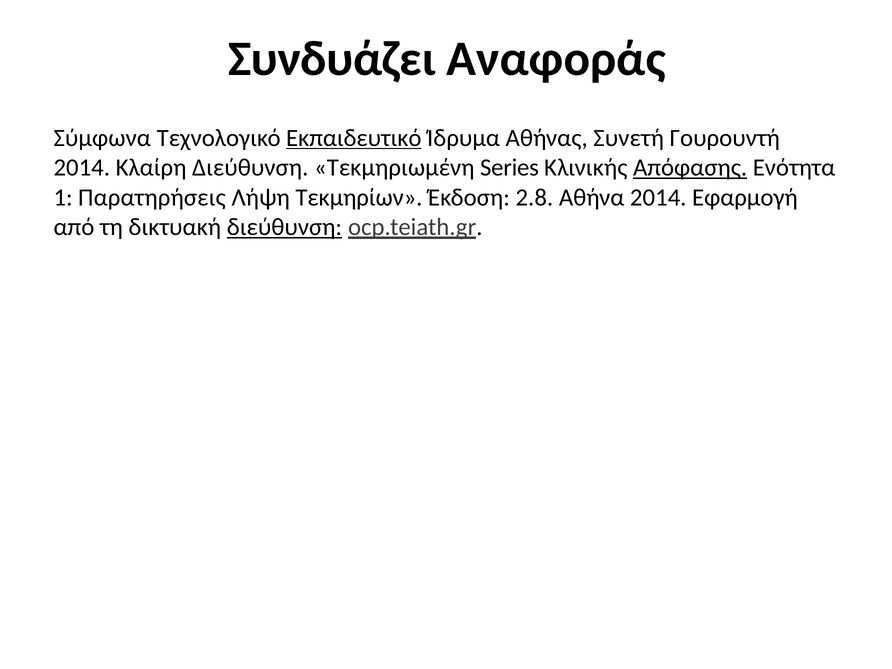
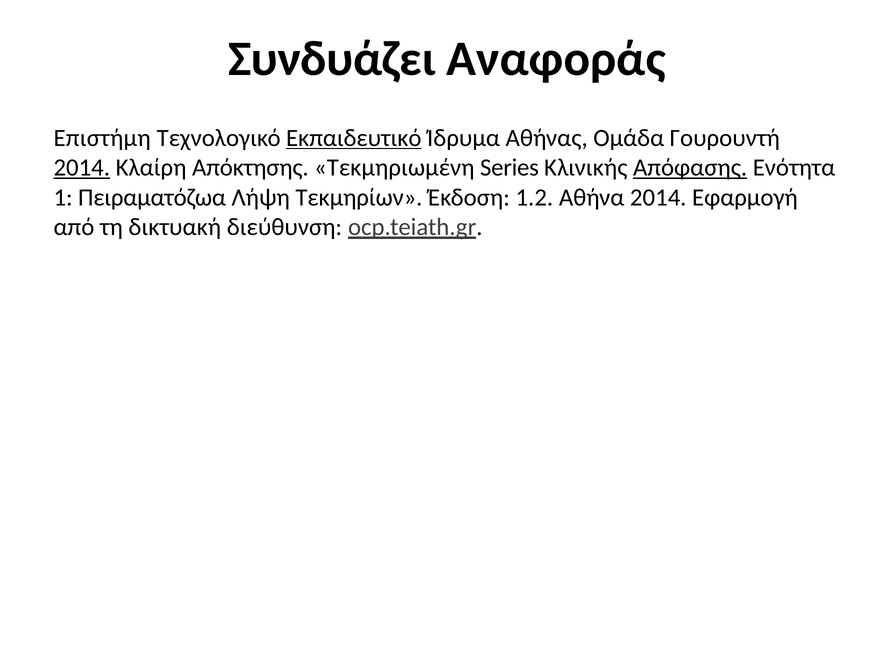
Σύμφωνα: Σύμφωνα -> Επιστήμη (102, 138)
Συνετή: Συνετή -> Ομάδα (629, 138)
2014 underline: none -> present (82, 168)
Κλαίρη Διεύθυνση: Διεύθυνση -> Απόκτησης (250, 168)
Παρατηρήσεις: Παρατηρήσεις -> Πειραματόζωα (152, 197)
2.8: 2.8 -> 1.2 (534, 197)
διεύθυνση underline: present -> none (284, 227)
